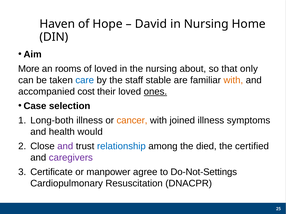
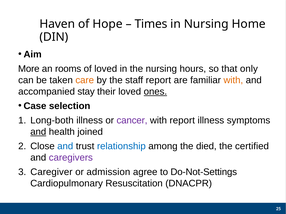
David: David -> Times (151, 24)
about: about -> hours (193, 69)
care colour: blue -> orange (85, 80)
staff stable: stable -> report (158, 80)
cost: cost -> stay (86, 92)
cancer colour: orange -> purple (132, 121)
with joined: joined -> report (182, 121)
and underline: none -> present (38, 132)
would: would -> joined (90, 132)
and colour: purple -> blue (65, 146)
Certificate: Certificate -> Caregiver (51, 172)
manpower: manpower -> admission (108, 172)
